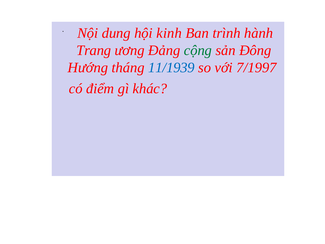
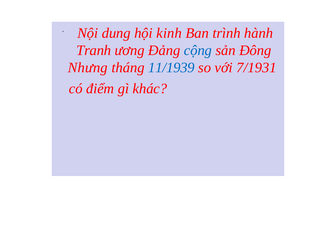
Trang: Trang -> Tranh (94, 50)
cộng colour: green -> blue (198, 50)
Hướng: Hướng -> Nhưng (88, 68)
7/1997: 7/1997 -> 7/1931 (256, 68)
